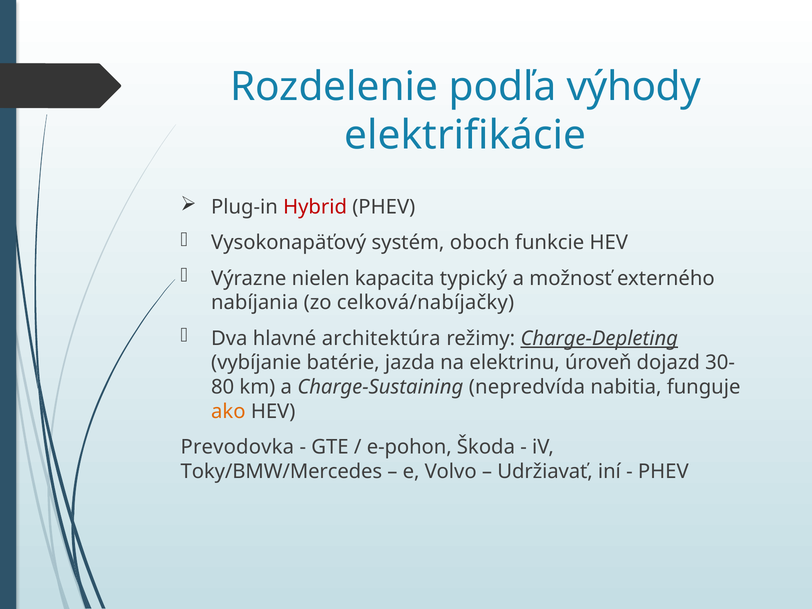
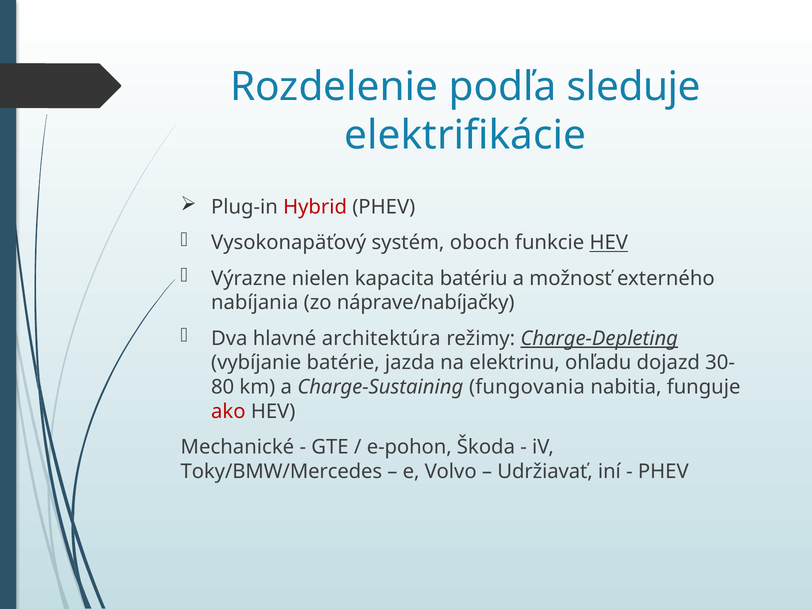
výhody: výhody -> sleduje (634, 87)
HEV underline: none -> present (609, 243)
typický: typický -> batériu (474, 278)
celková/nabíjačky: celková/nabíjačky -> náprave/nabíjačky (426, 303)
úroveň: úroveň -> ohľadu (598, 363)
nepredvída: nepredvída -> fungovania (527, 387)
ako colour: orange -> red (228, 412)
Prevodovka: Prevodovka -> Mechanické (237, 447)
